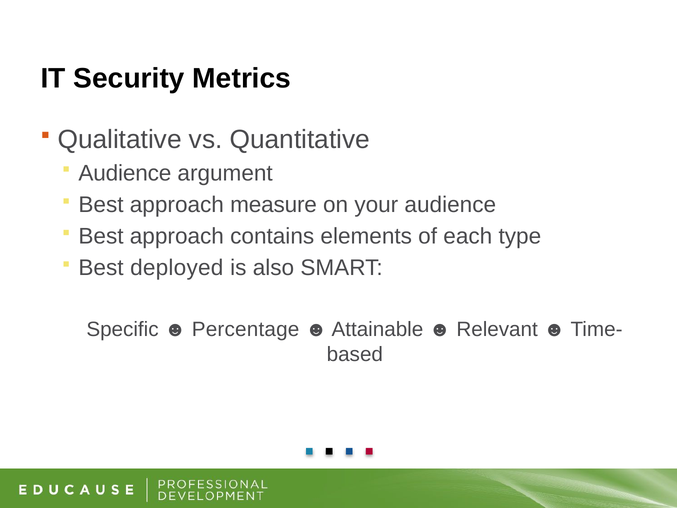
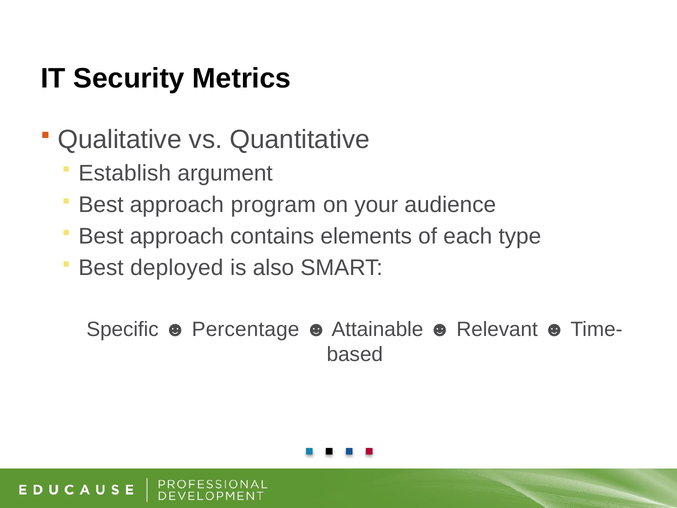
Audience: Audience -> Establish (125, 173)
measure: measure -> program (273, 205)
